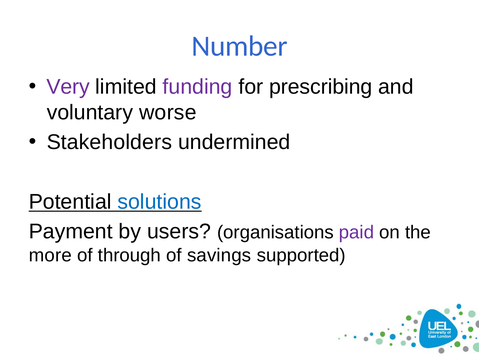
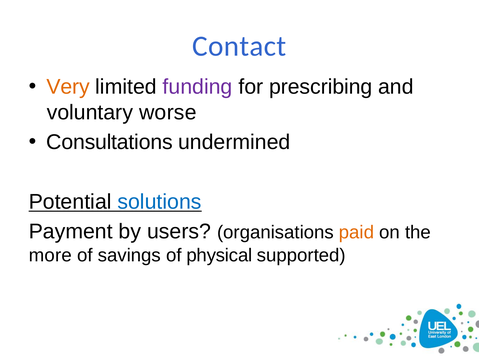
Number: Number -> Contact (239, 46)
Very colour: purple -> orange (68, 87)
Stakeholders: Stakeholders -> Consultations (110, 142)
paid colour: purple -> orange (357, 233)
through: through -> savings (129, 255)
savings: savings -> physical (219, 255)
